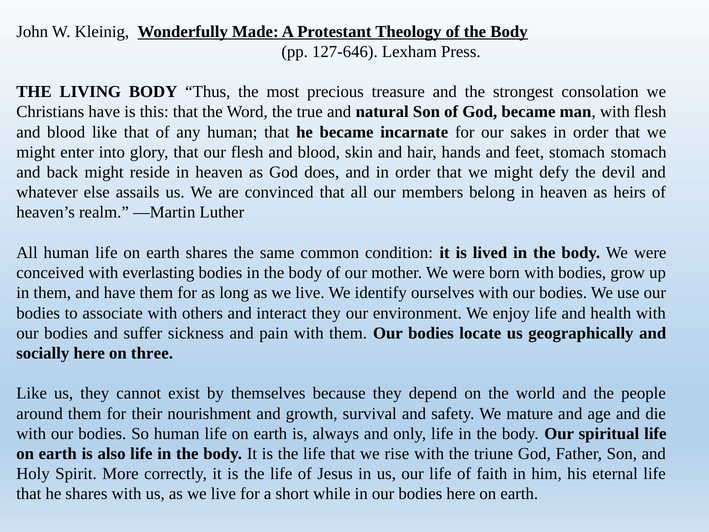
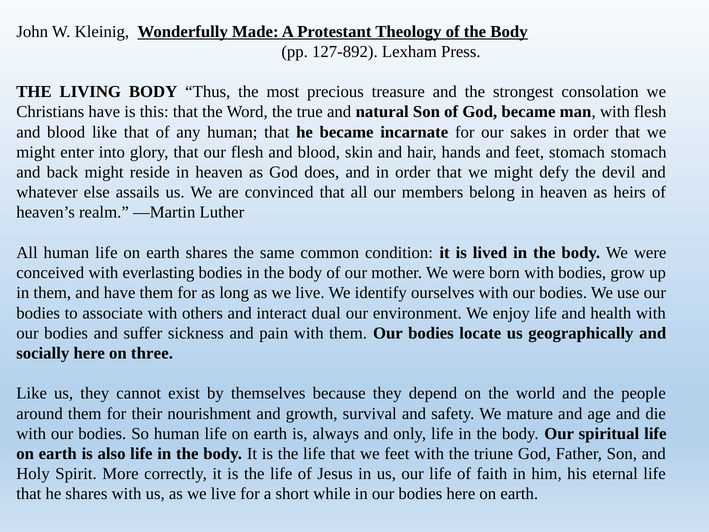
127-646: 127-646 -> 127-892 (345, 52)
interact they: they -> dual (326, 313)
we rise: rise -> feet (397, 454)
